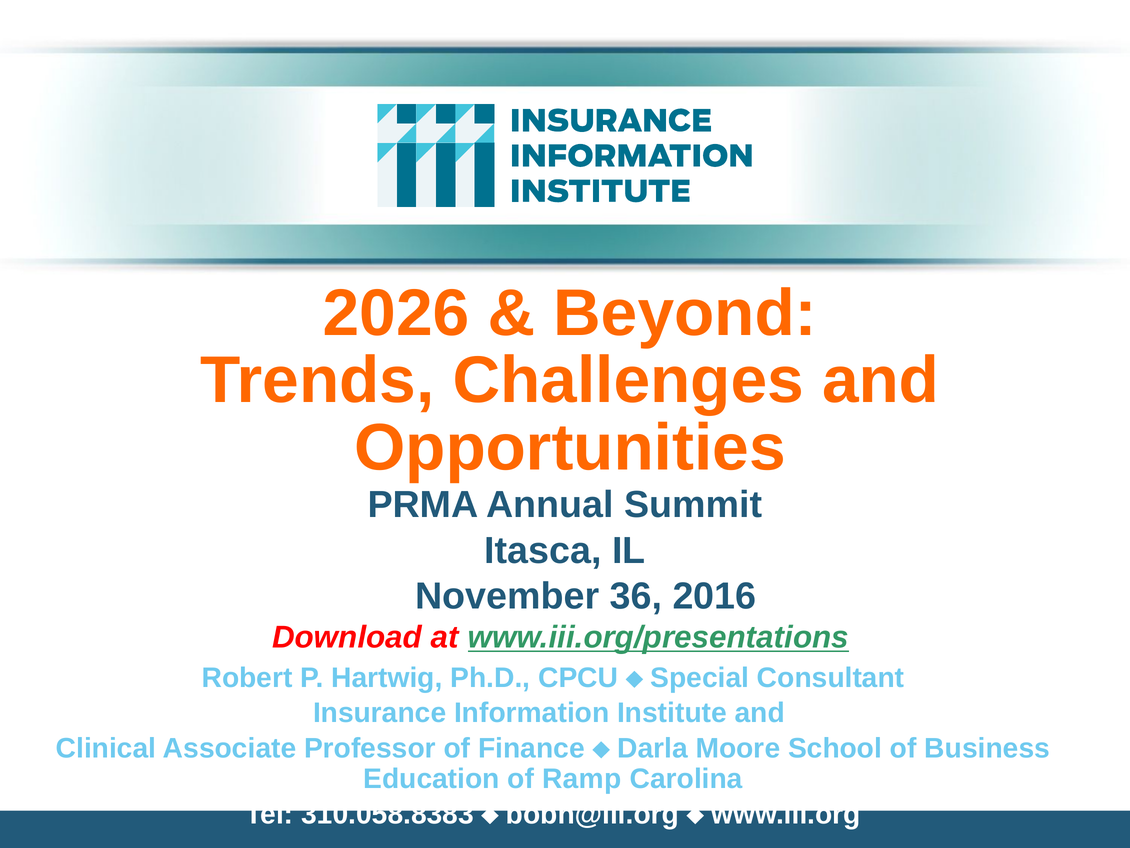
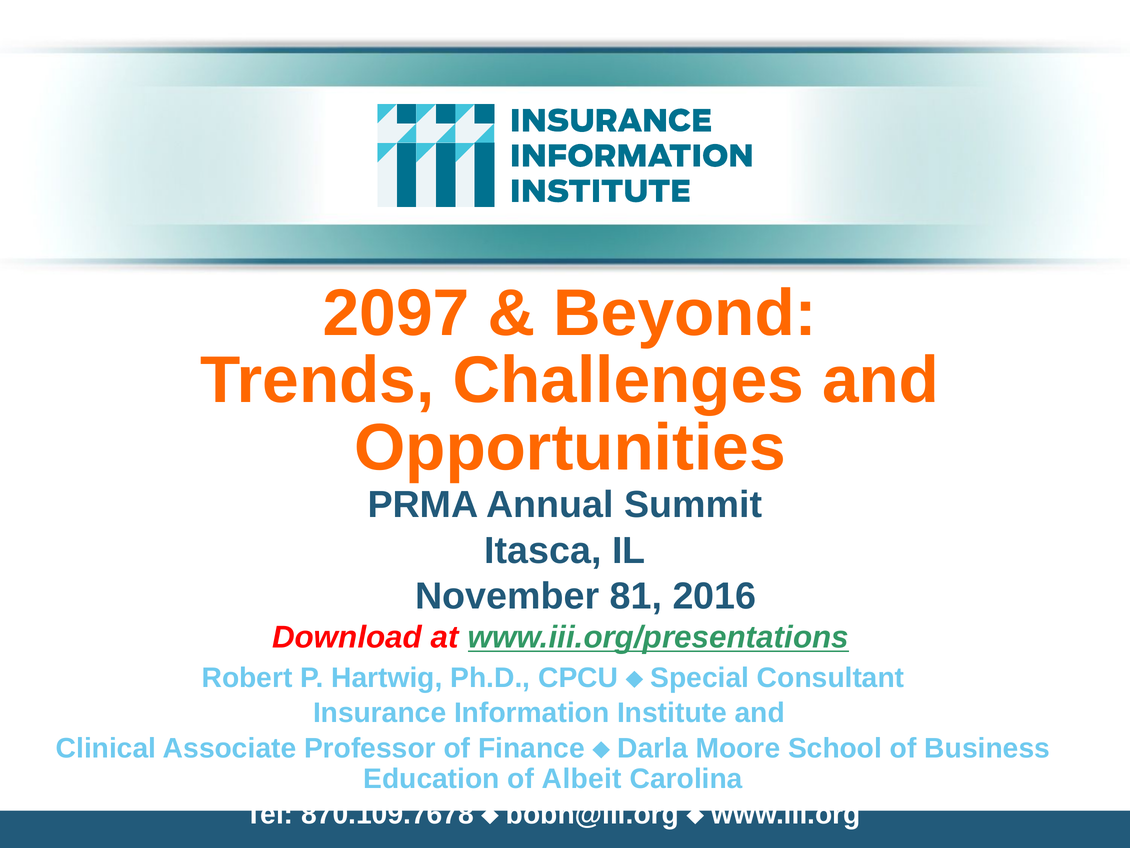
2026: 2026 -> 2097 (396, 313)
36: 36 -> 81 (636, 596)
Ramp: Ramp -> Albeit (582, 778)
310.058.8383: 310.058.8383 -> 870.109.7678 (388, 814)
